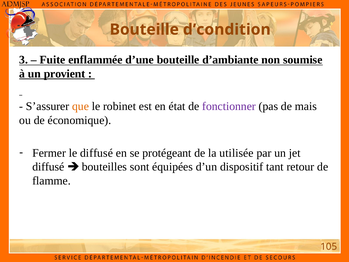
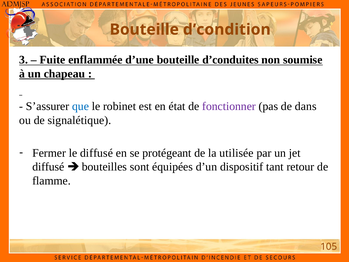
d’ambiante: d’ambiante -> d’conduites (230, 60)
provient: provient -> chapeau (64, 74)
que colour: orange -> blue (81, 106)
mais: mais -> dans (306, 106)
économique: économique -> signalétique (79, 120)
